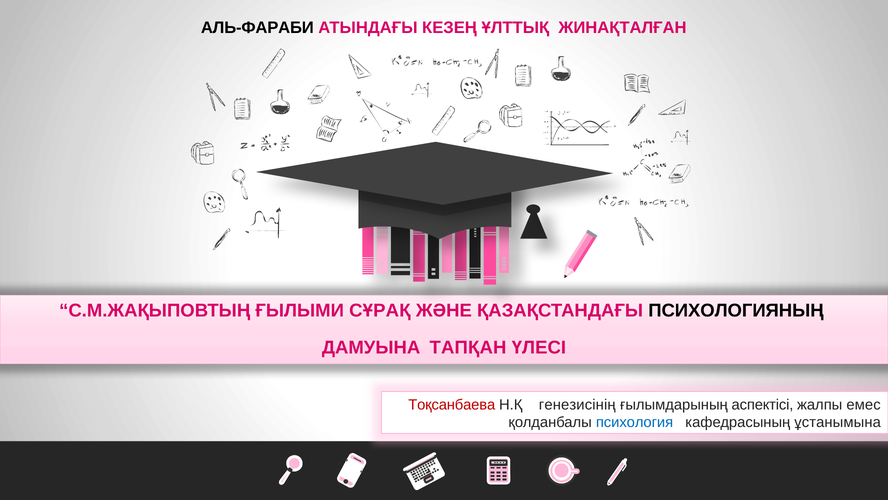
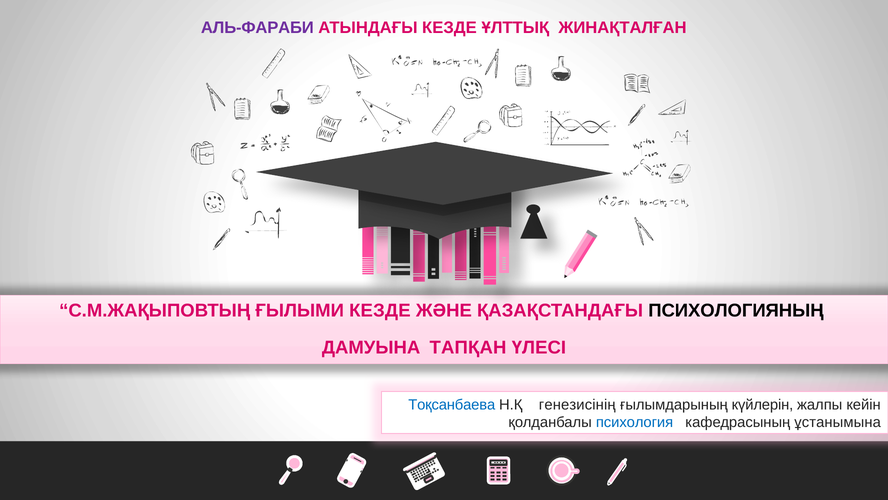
АЛЬ-ФАРАБИ colour: black -> purple (257, 28)
АТЫНДАҒЫ КЕЗЕҢ: КЕЗЕҢ -> КЕЗДЕ (449, 28)
ҒЫЛЫМИ СҰРАҚ: СҰРАҚ -> КЕЗДЕ (380, 310)
Тоқсанбаева colour: red -> blue (452, 404)
аспектісі: аспектісі -> күйлерін (762, 404)
емес: емес -> кейін (864, 404)
